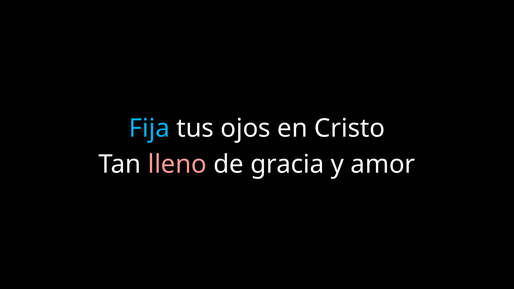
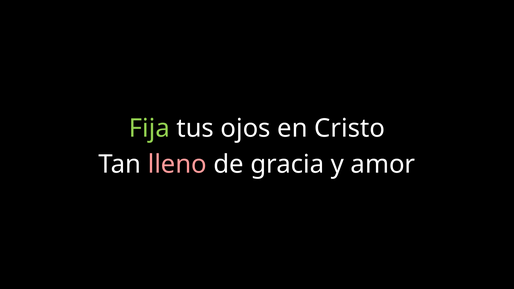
Fija colour: light blue -> light green (149, 128)
